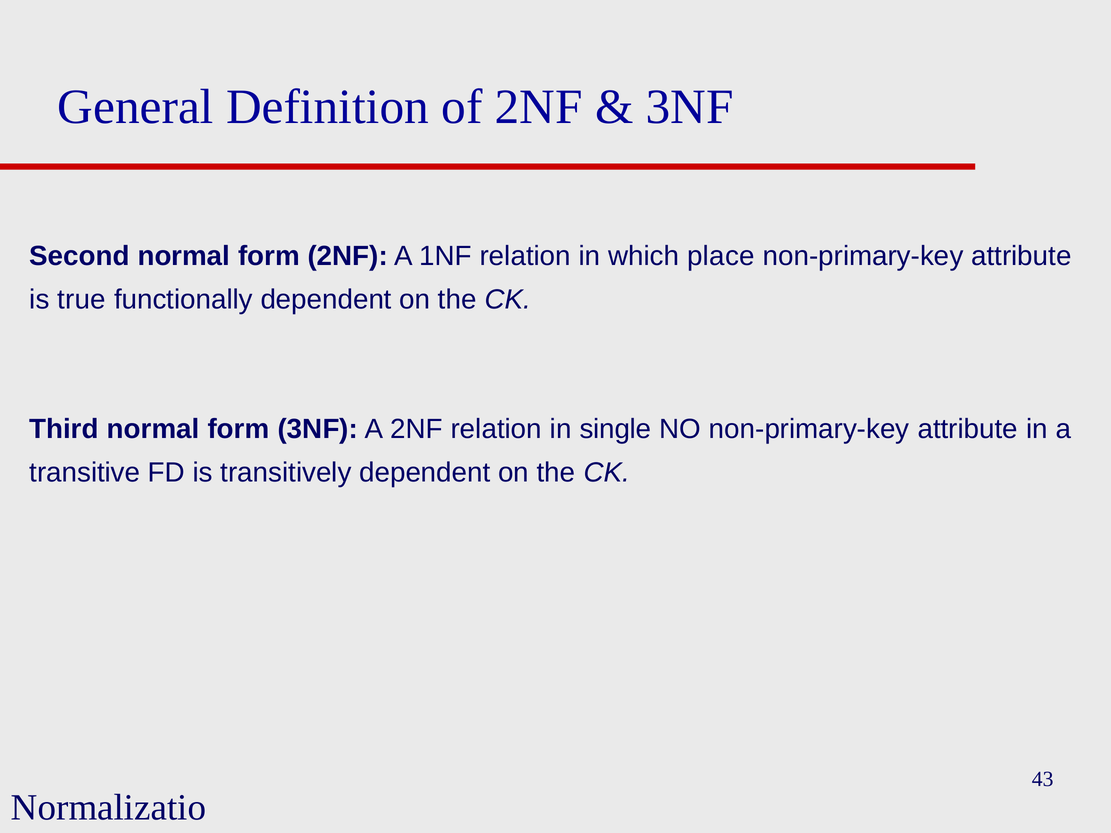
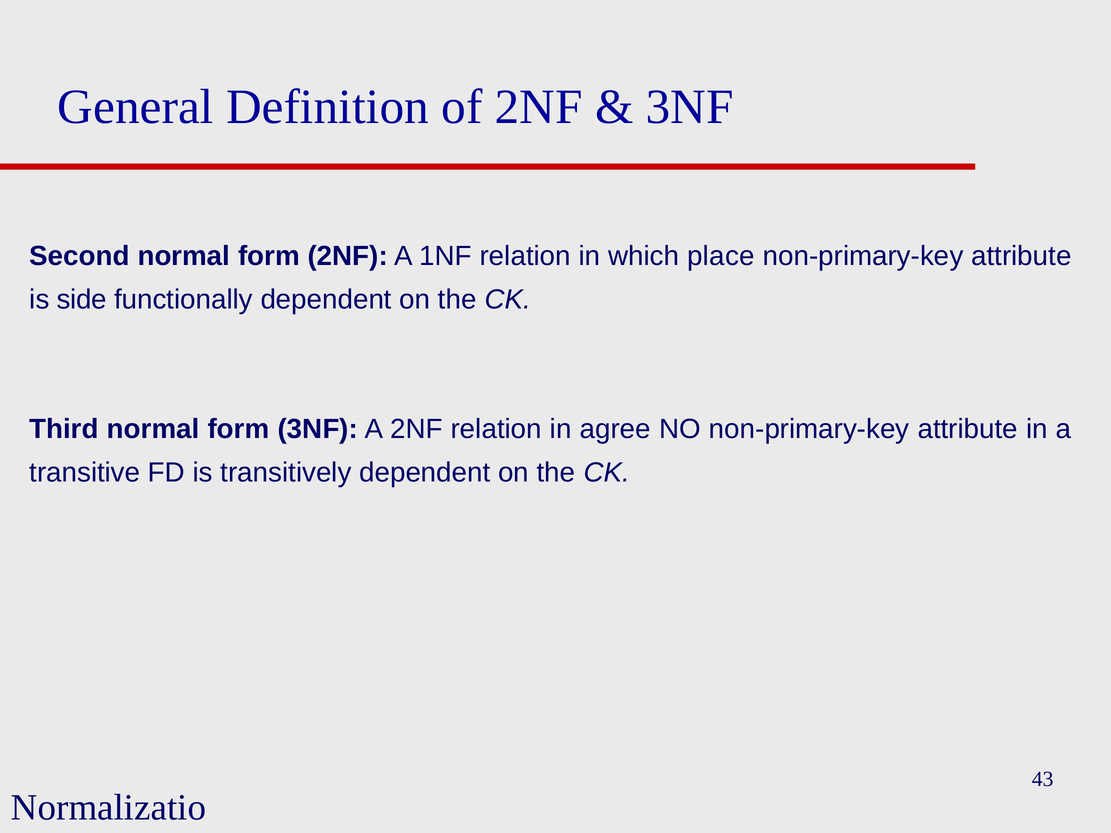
true: true -> side (82, 300)
single: single -> agree (615, 429)
